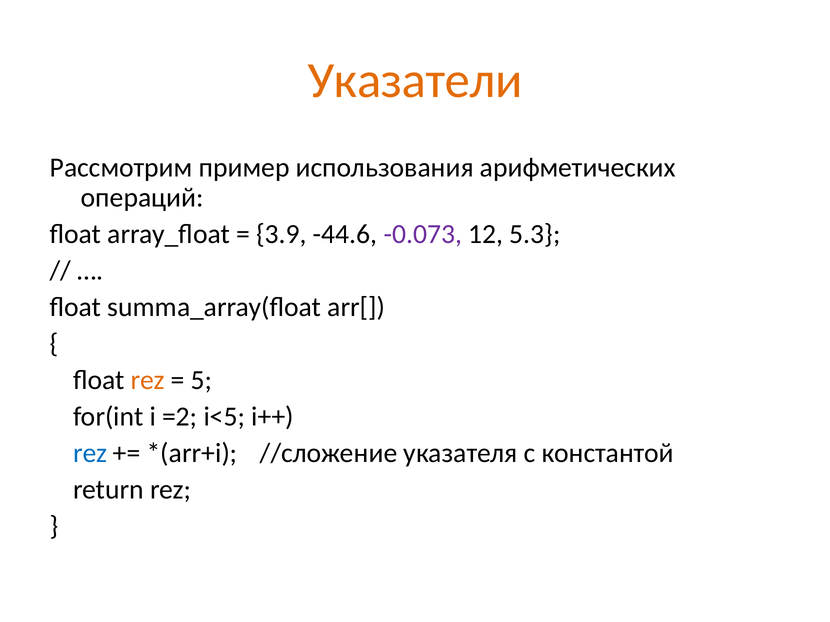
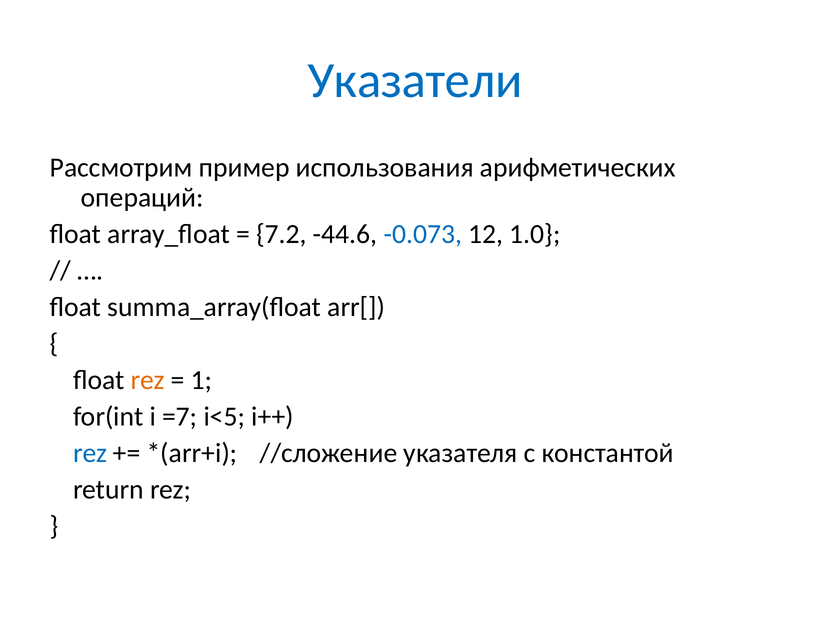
Указатели colour: orange -> blue (415, 80)
3.9: 3.9 -> 7.2 (281, 234)
-0.073 colour: purple -> blue (423, 234)
5.3: 5.3 -> 1.0 (535, 234)
5: 5 -> 1 (201, 380)
=2: =2 -> =7 (180, 417)
